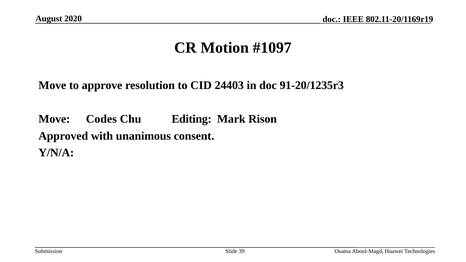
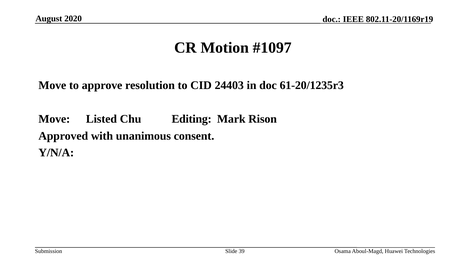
91-20/1235r3: 91-20/1235r3 -> 61-20/1235r3 (312, 85)
Codes: Codes -> Listed (101, 119)
